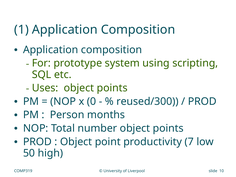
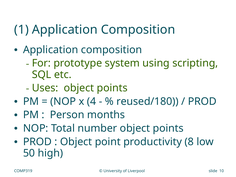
0: 0 -> 4 (92, 101)
reused/300: reused/300 -> reused/180 (147, 101)
7: 7 -> 8 (189, 142)
